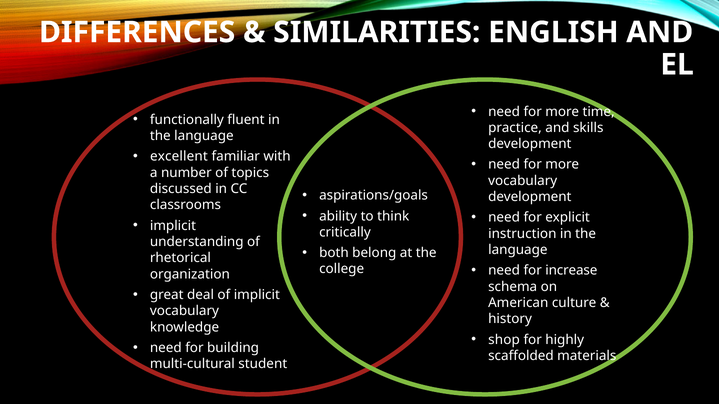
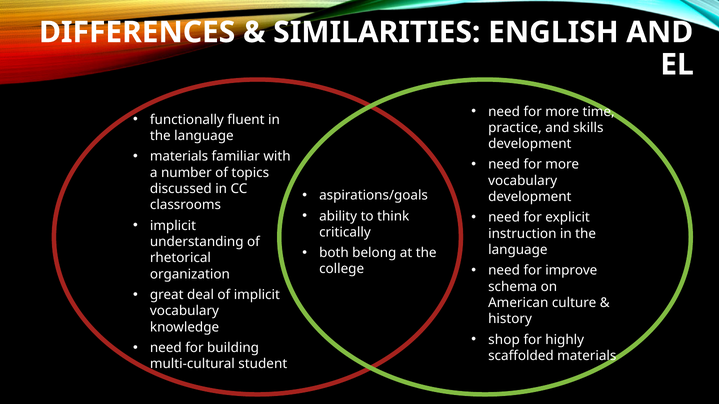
excellent: excellent -> materials (179, 157)
increase: increase -> improve (571, 271)
